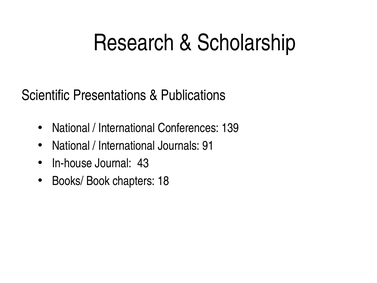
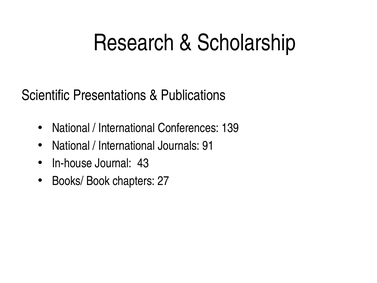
18: 18 -> 27 (163, 181)
